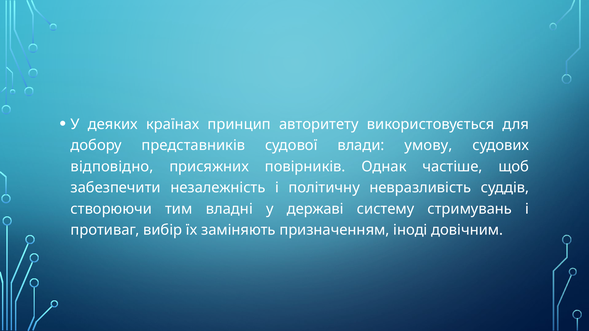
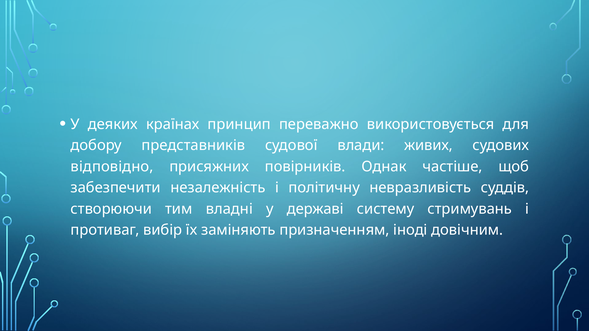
авторитету: авторитету -> переважно (319, 124)
умову: умову -> живих (429, 145)
